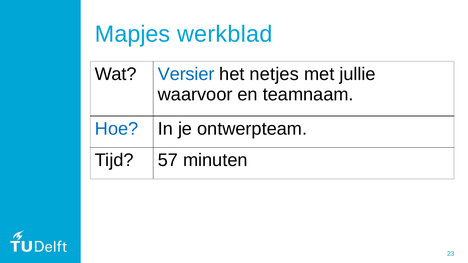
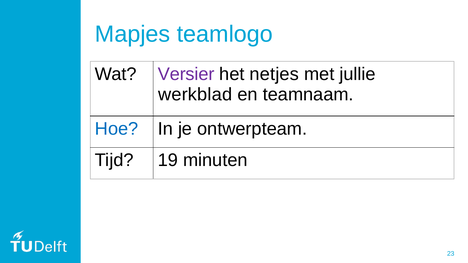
werkblad: werkblad -> teamlogo (225, 34)
Versier colour: blue -> purple (186, 74)
waarvoor: waarvoor -> werkblad (195, 95)
57: 57 -> 19 (168, 160)
